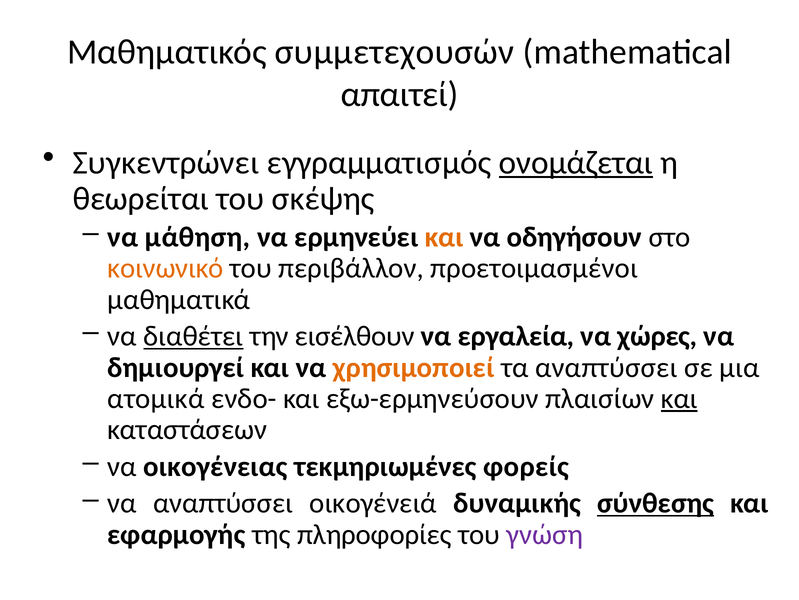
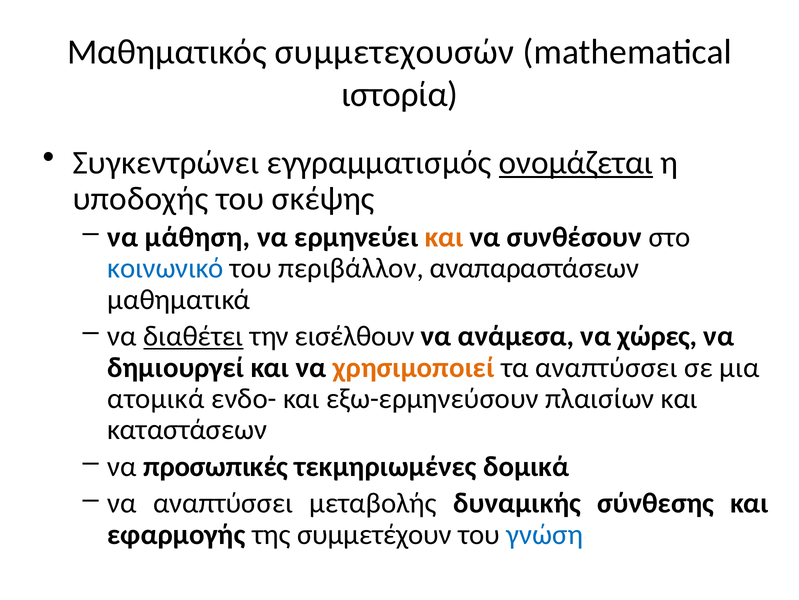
απαιτεί: απαιτεί -> ιστορία (400, 94)
θεωρείται: θεωρείται -> υποδοχής (141, 198)
οδηγήσουν: οδηγήσουν -> συνθέσουν (574, 237)
κοινωνικό colour: orange -> blue (166, 268)
προετοιμασμένοι: προετοιμασμένοι -> αναπαραστάσεων (534, 268)
εργαλεία: εργαλεία -> ανάμεσα (516, 336)
και underline: present -> none (679, 398)
οικογένειας: οικογένειας -> προσωπικές (216, 466)
φορείς: φορείς -> δομικά (526, 466)
οικογένειά: οικογένειά -> μεταβολής (373, 503)
σύνθεσης underline: present -> none (656, 503)
πληροφορίες: πληροφορίες -> συμμετέχουν (374, 534)
γνώση colour: purple -> blue (545, 534)
